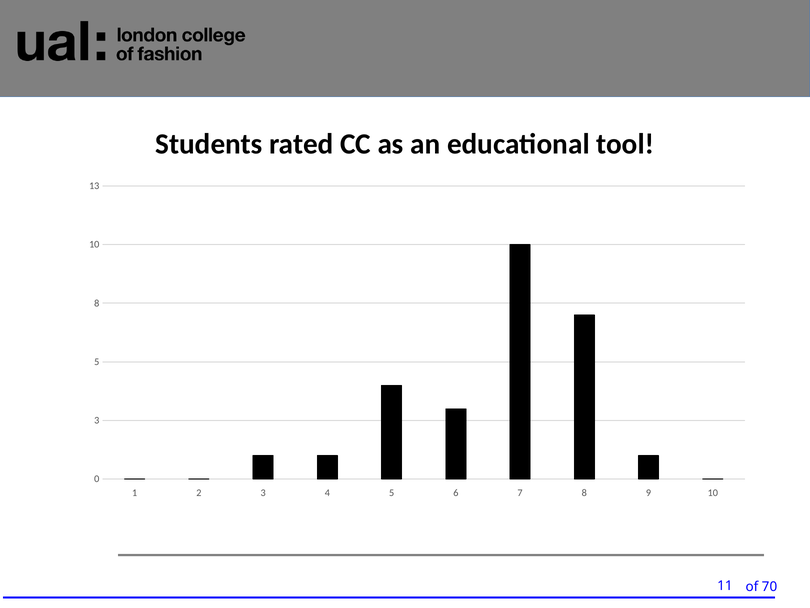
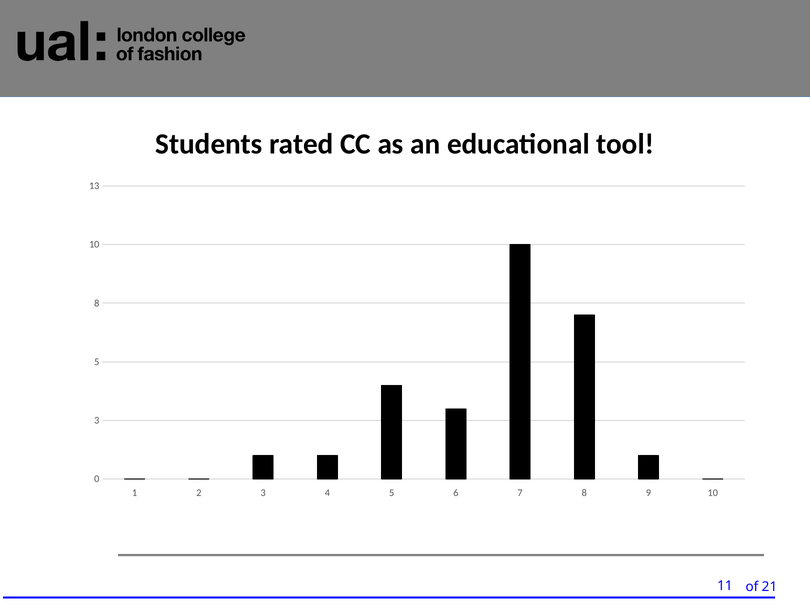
70: 70 -> 21 (769, 586)
